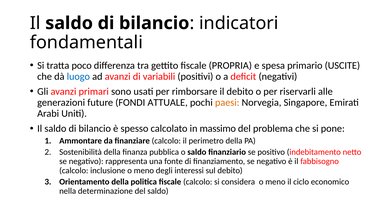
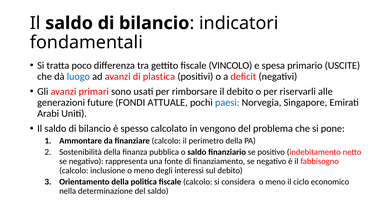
PROPRIA: PROPRIA -> VINCOLO (230, 66)
variabili: variabili -> plastica (159, 77)
paesi colour: orange -> blue (227, 103)
massimo: massimo -> vengono (218, 129)
